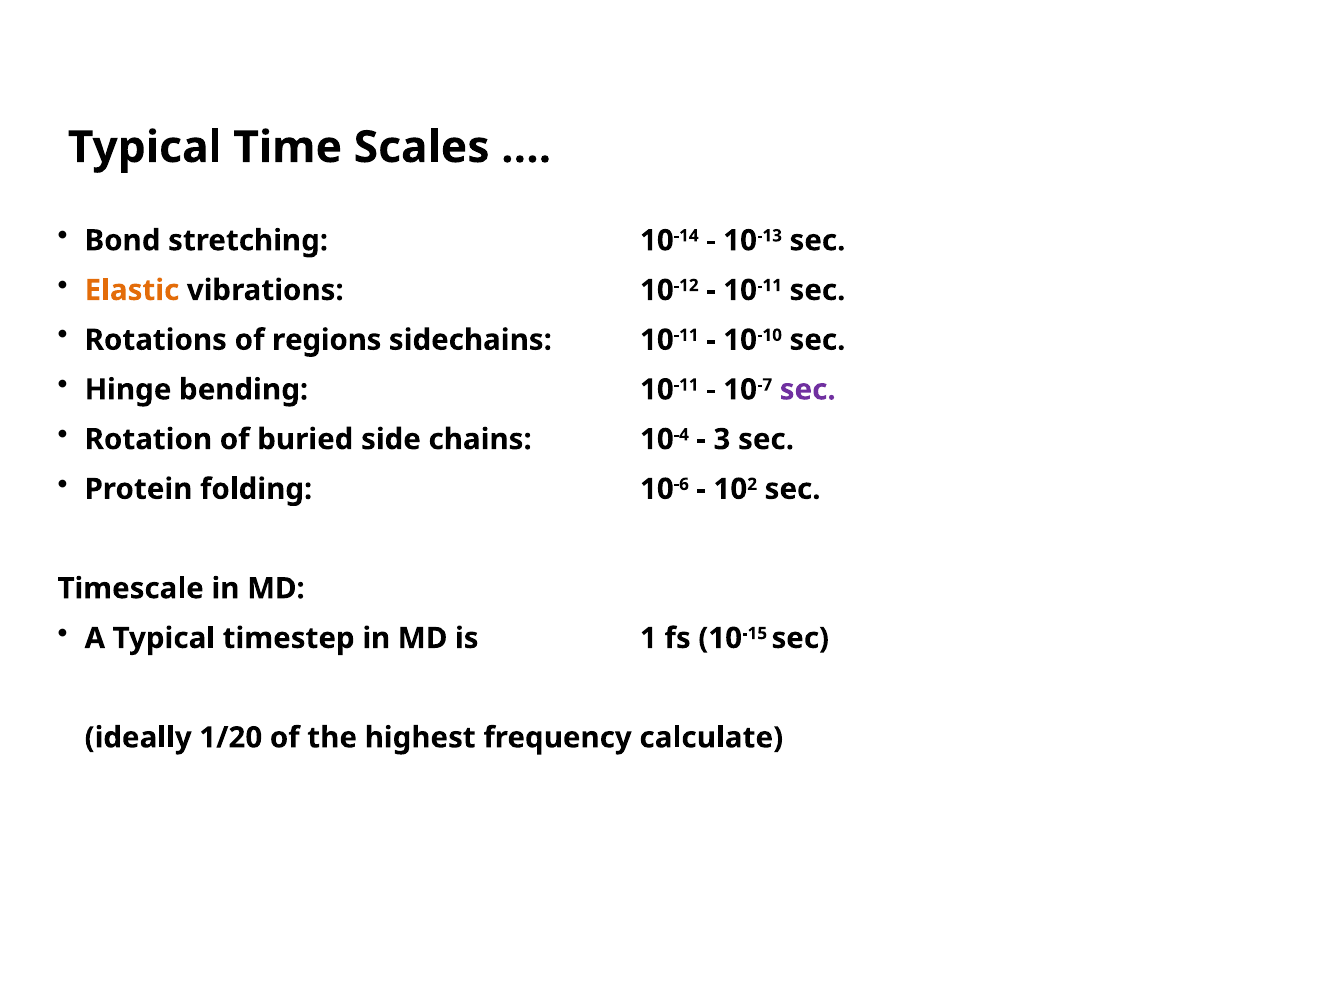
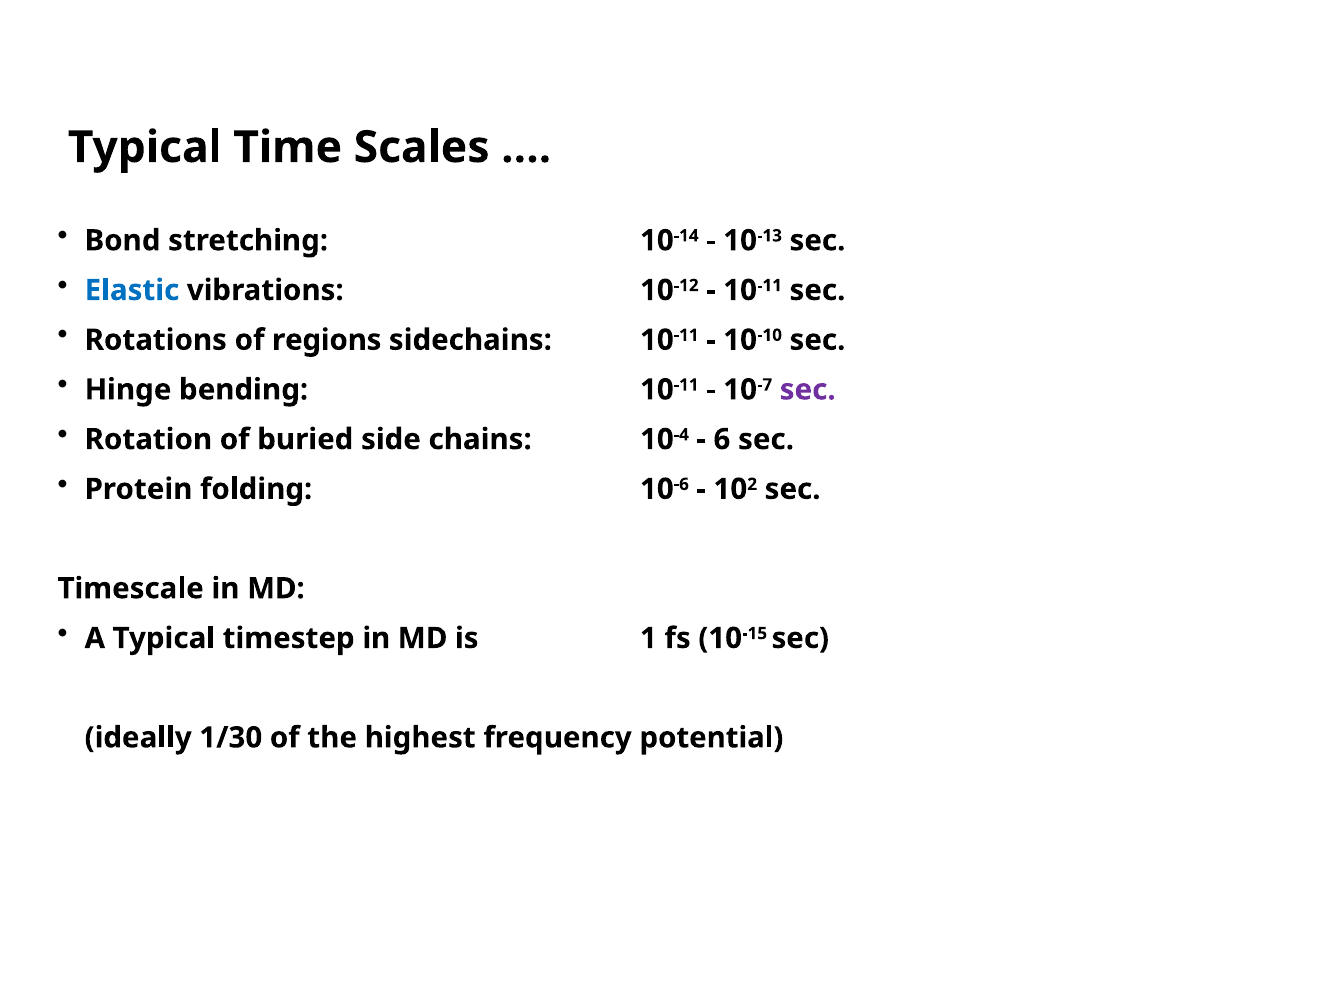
Elastic colour: orange -> blue (132, 290)
3: 3 -> 6 (722, 439)
1/20: 1/20 -> 1/30 (231, 737)
calculate: calculate -> potential (711, 737)
